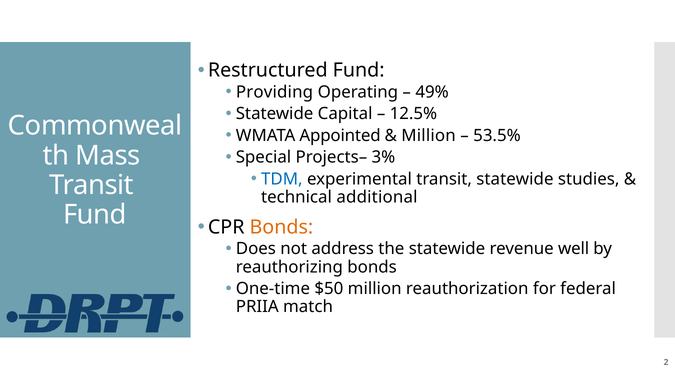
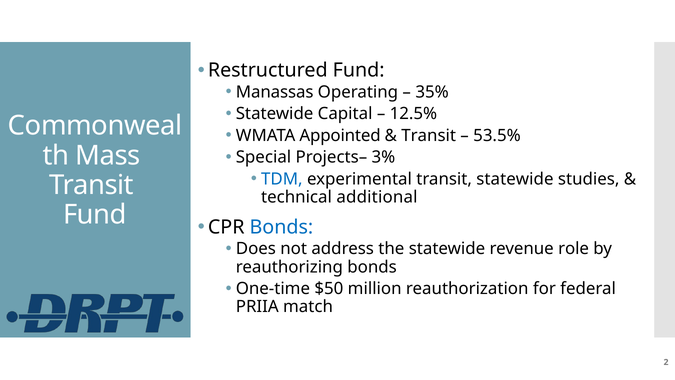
Providing: Providing -> Manassas (275, 92)
49%: 49% -> 35% (432, 92)
Million: Million -> Transit (429, 135)
Bonds colour: orange -> blue (281, 227)
well: well -> role (574, 248)
